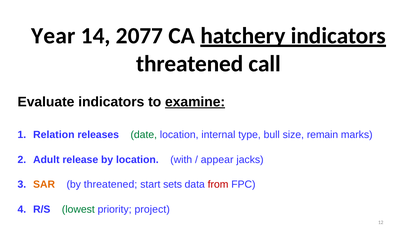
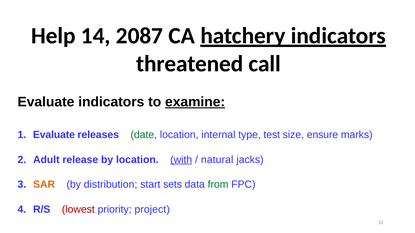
Year: Year -> Help (54, 36)
2077: 2077 -> 2087 (140, 36)
Relation: Relation -> Evaluate (54, 135)
bull: bull -> test (272, 135)
remain: remain -> ensure (323, 135)
with underline: none -> present (181, 160)
appear: appear -> natural (217, 160)
by threatened: threatened -> distribution (111, 185)
from colour: red -> green (218, 185)
lowest colour: green -> red (78, 210)
